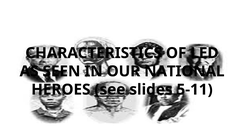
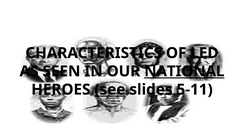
NATIONAL underline: none -> present (184, 71)
